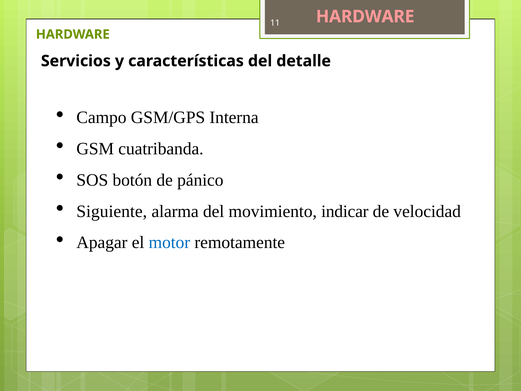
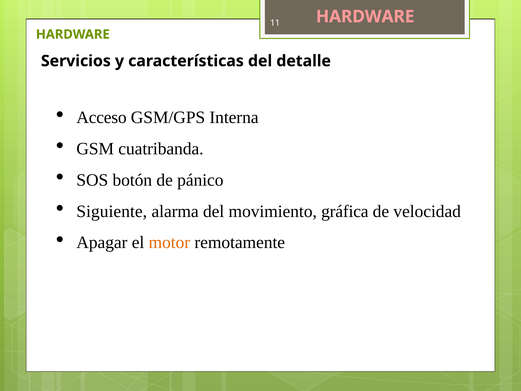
Campo: Campo -> Acceso (102, 117)
indicar: indicar -> gráfica (345, 211)
motor colour: blue -> orange (169, 242)
